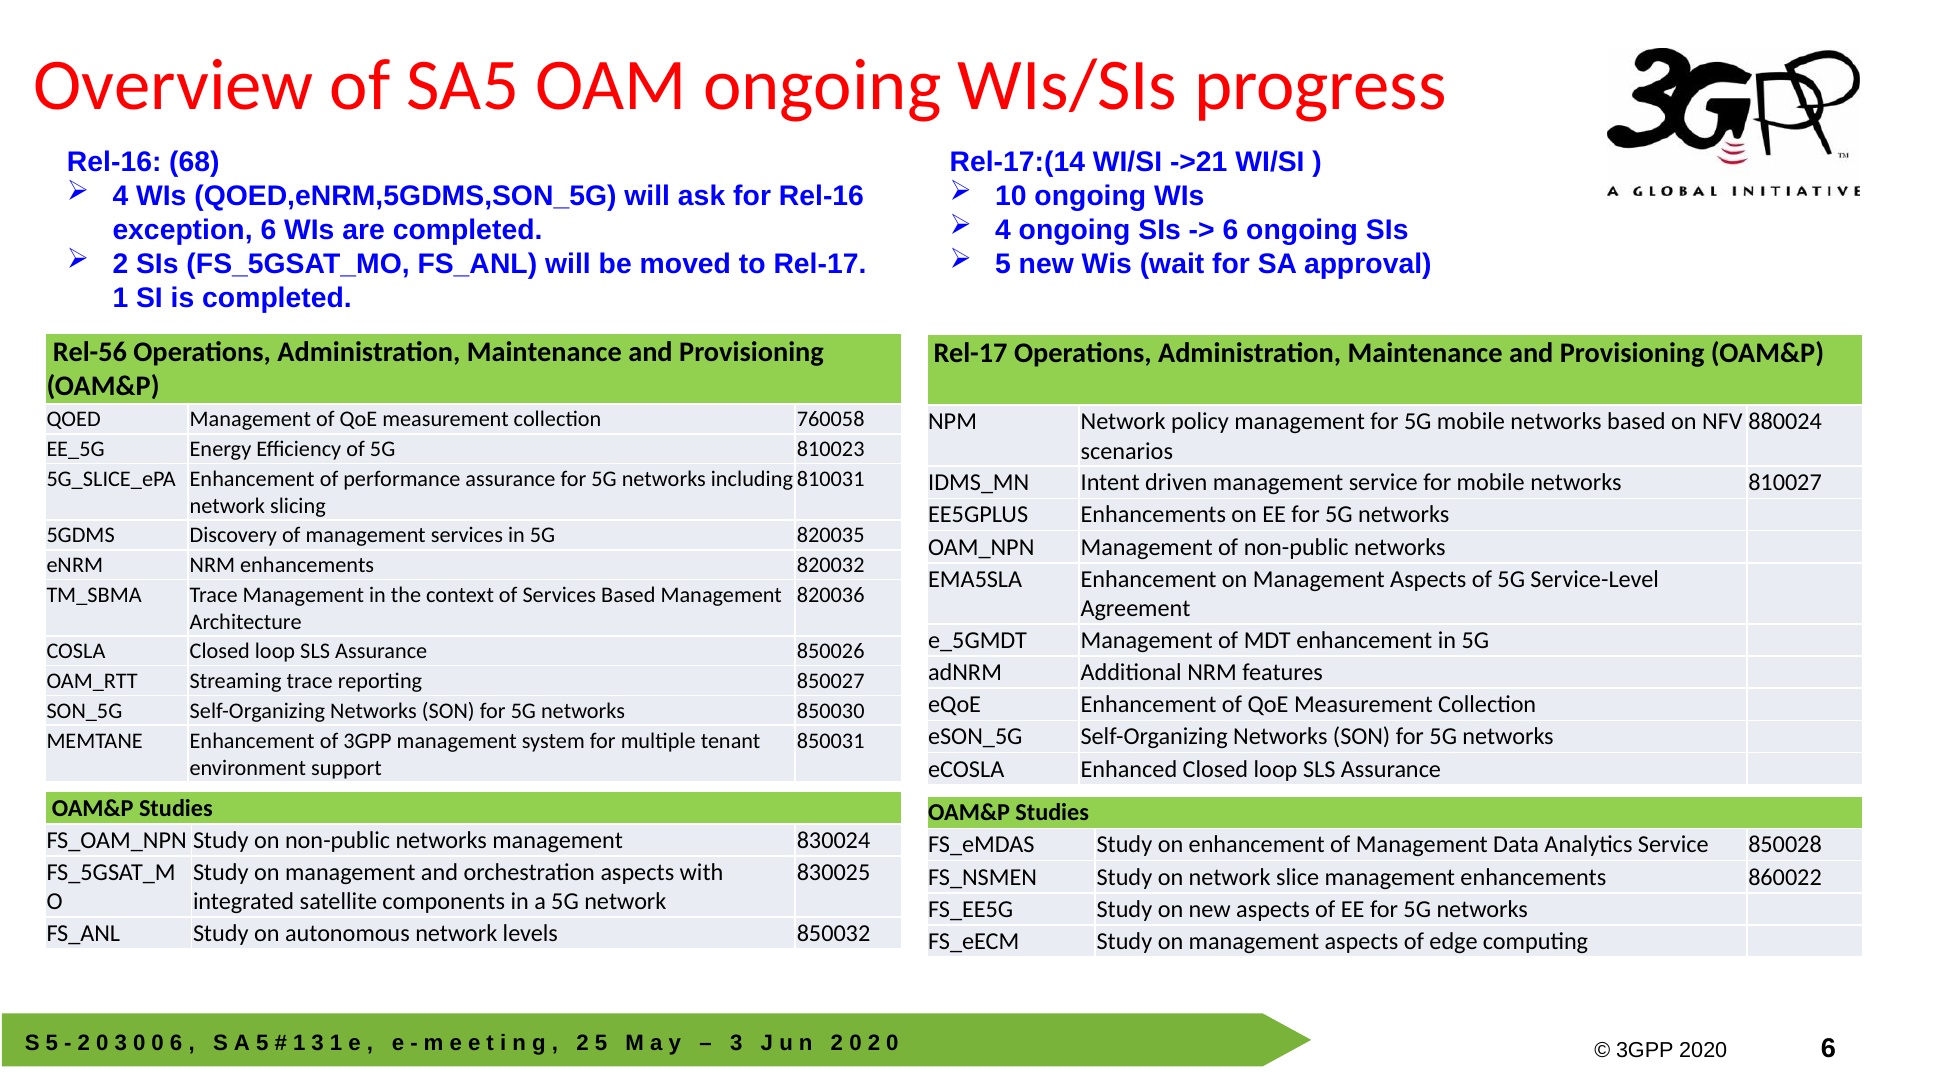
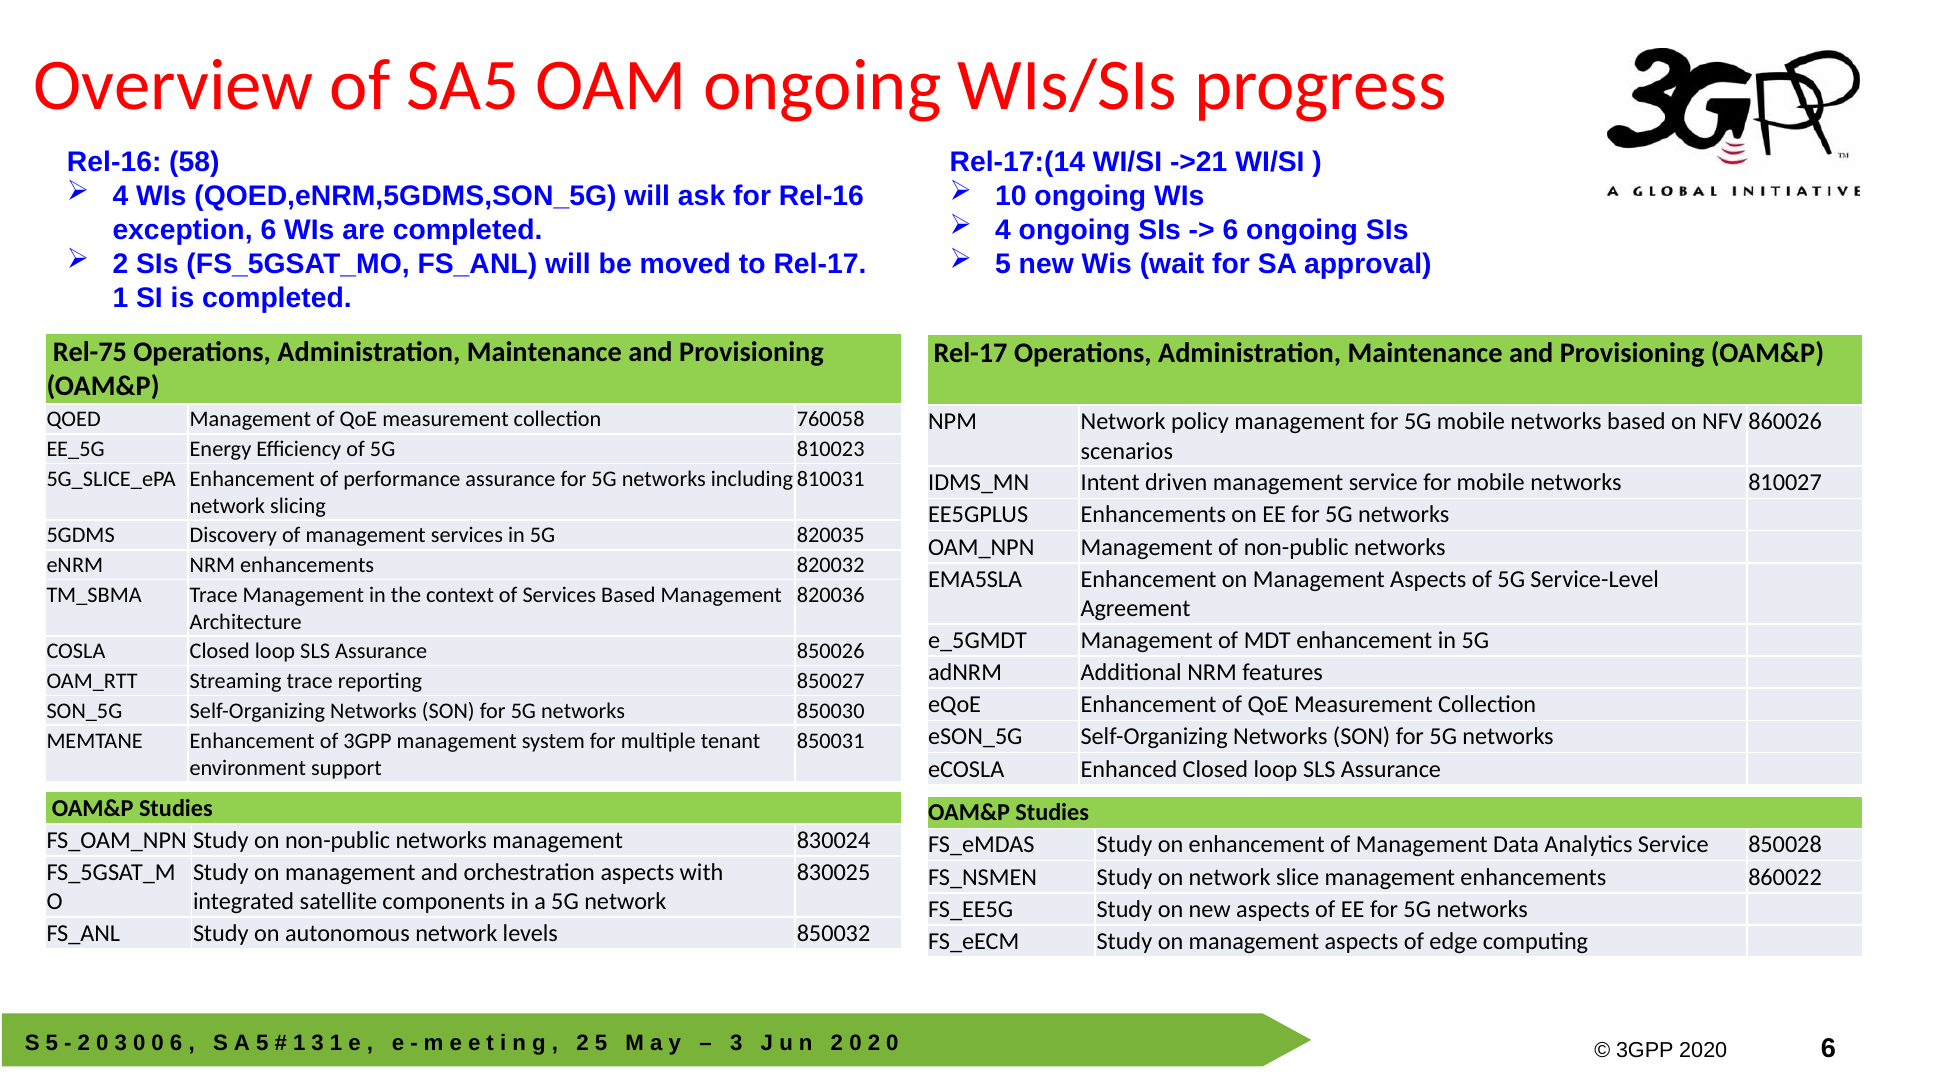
68: 68 -> 58 (194, 162)
Rel-56: Rel-56 -> Rel-75 (90, 352)
880024: 880024 -> 860026 (1785, 421)
